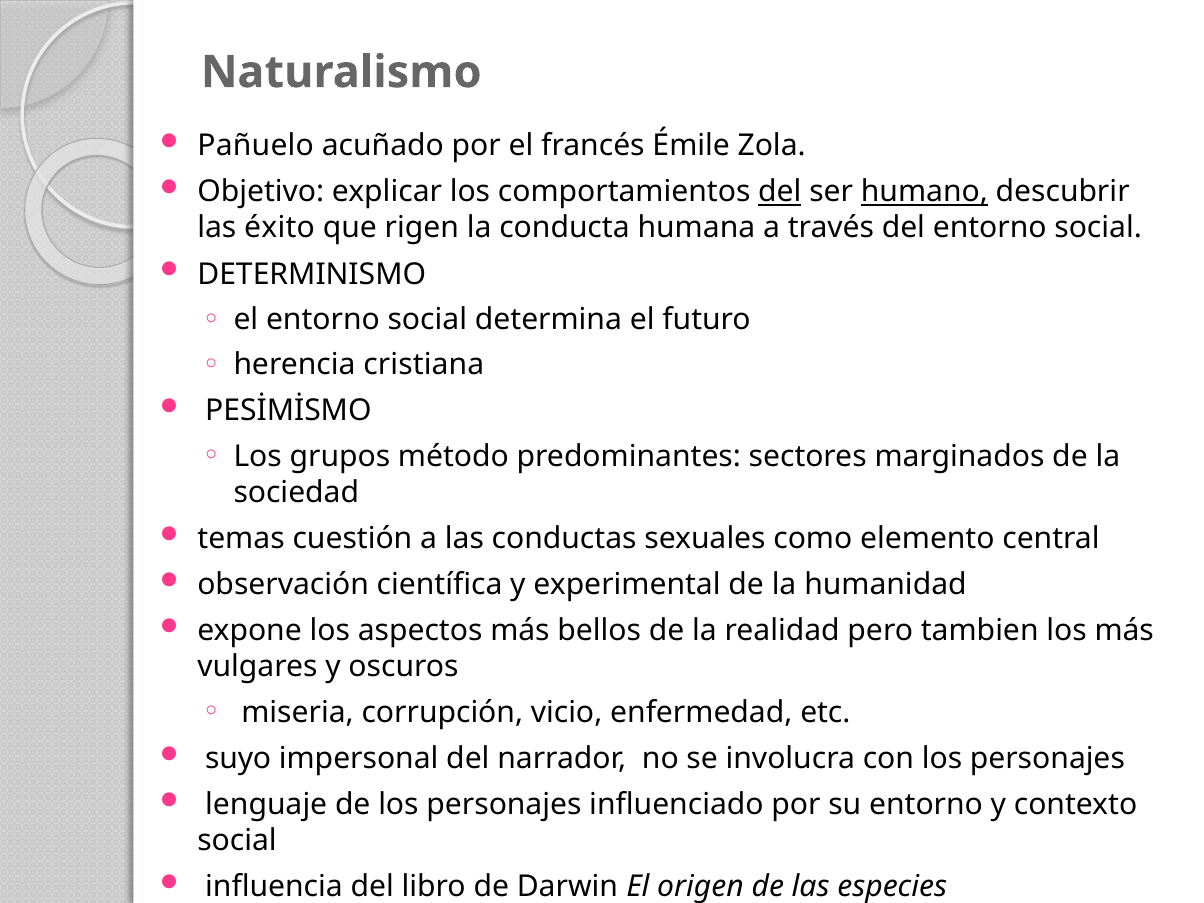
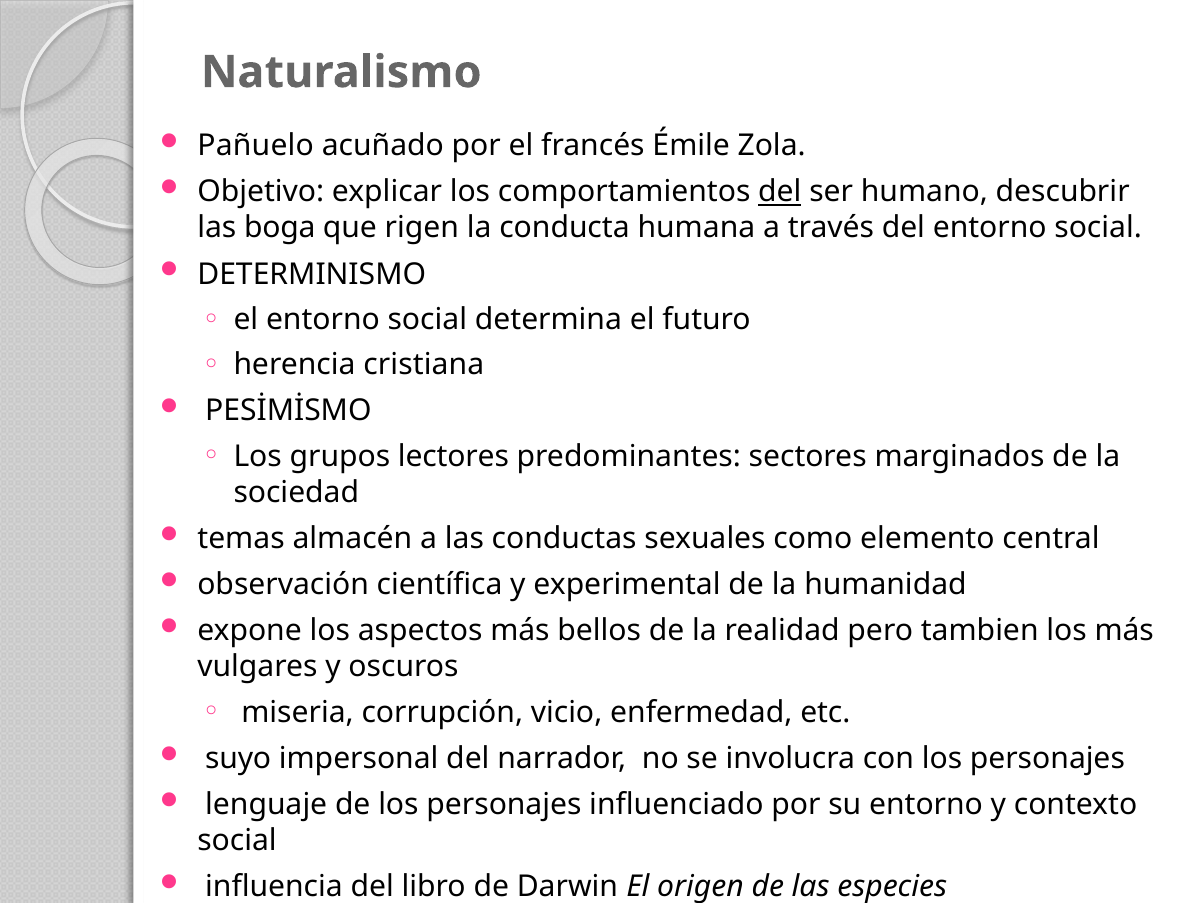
humano underline: present -> none (924, 192)
éxito: éxito -> boga (280, 228)
método: método -> lectores (453, 456)
cuestión: cuestión -> almacén (352, 539)
